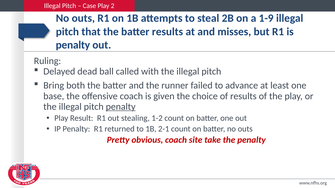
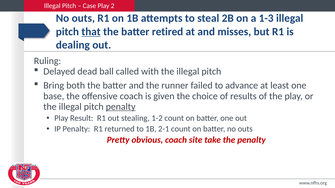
1-9: 1-9 -> 1-3 (266, 18)
that underline: none -> present (91, 32)
batter results: results -> retired (168, 32)
penalty: penalty -> dealing (73, 45)
